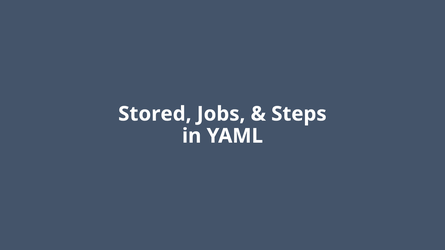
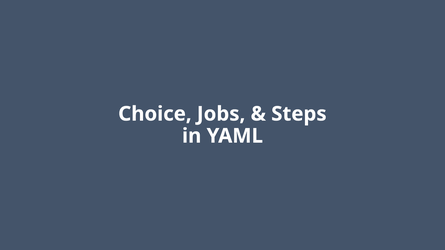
Stored: Stored -> Choice (155, 114)
